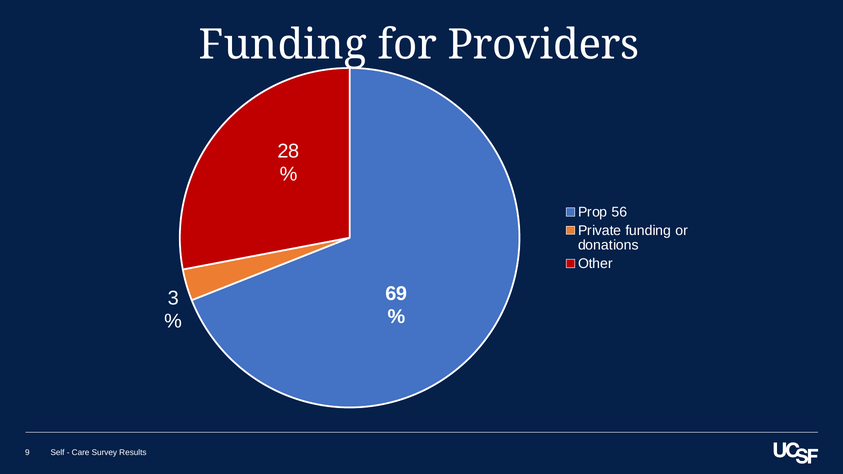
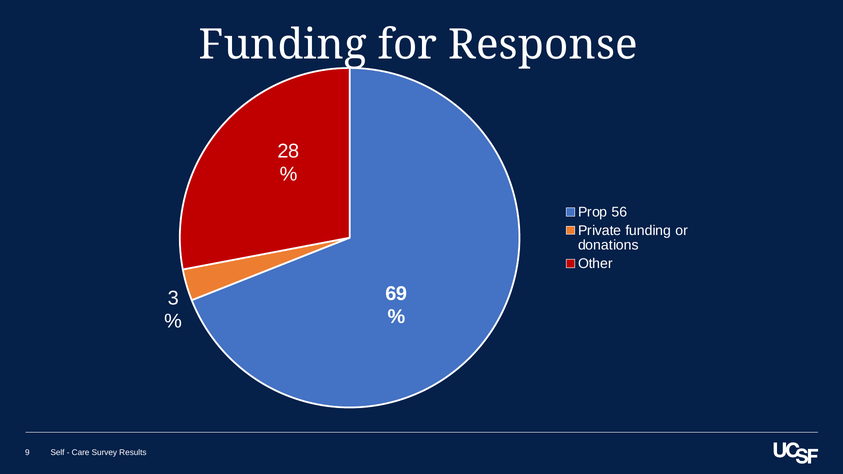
Providers: Providers -> Response (543, 45)
